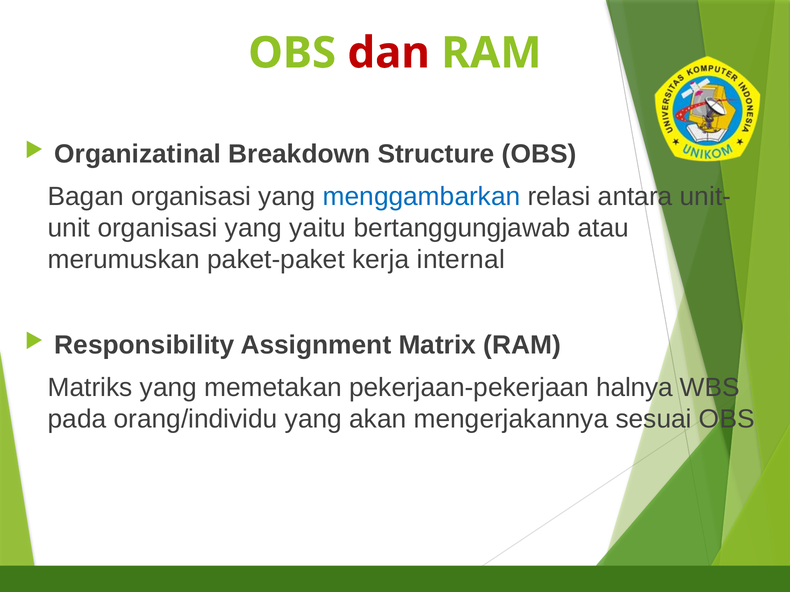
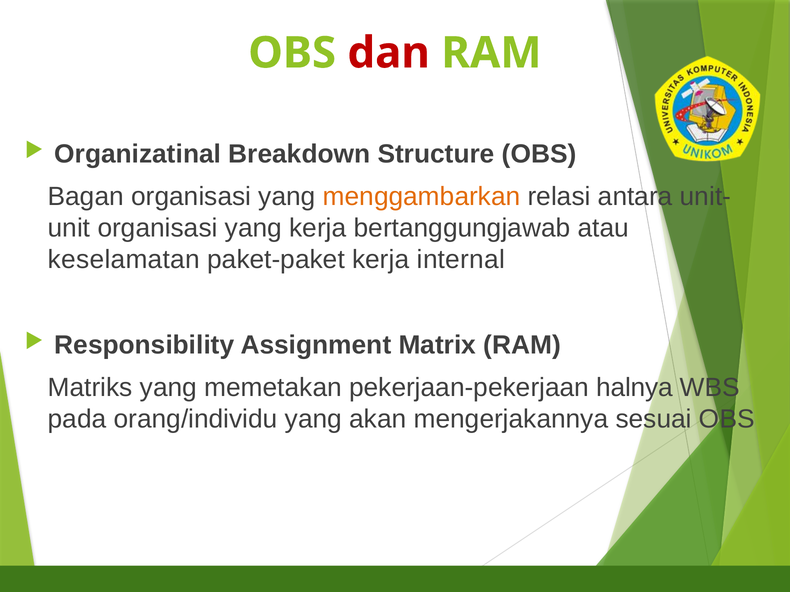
menggambarkan colour: blue -> orange (422, 197)
yang yaitu: yaitu -> kerja (318, 228)
merumuskan: merumuskan -> keselamatan (124, 260)
